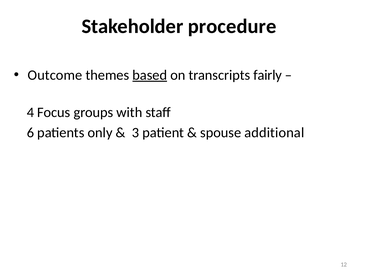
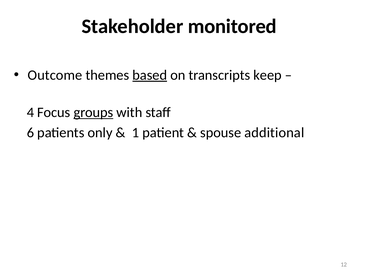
procedure: procedure -> monitored (232, 26)
fairly: fairly -> keep (268, 75)
groups underline: none -> present (93, 112)
3: 3 -> 1 (136, 132)
